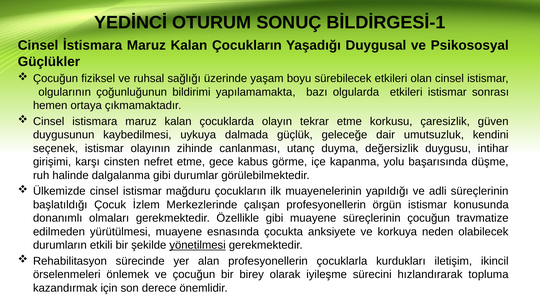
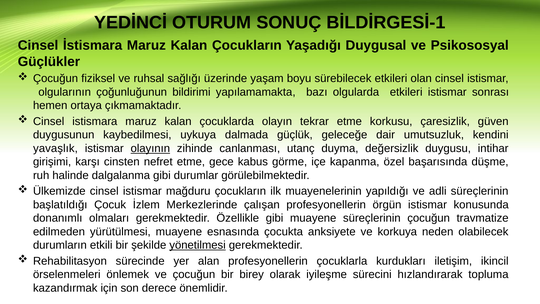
seçenek: seçenek -> yavaşlık (55, 148)
olayının underline: none -> present (150, 148)
yolu: yolu -> özel (394, 162)
